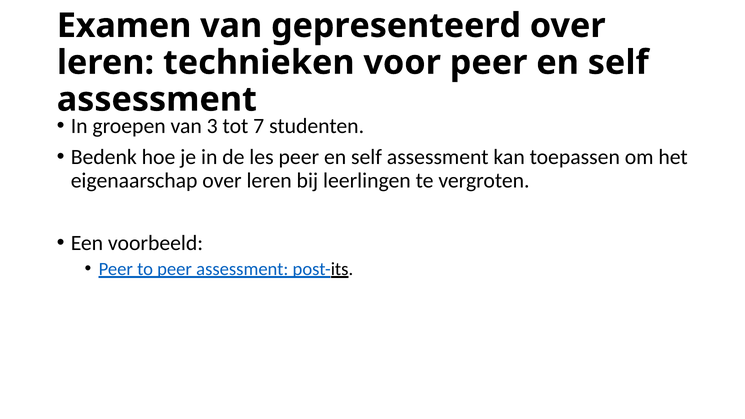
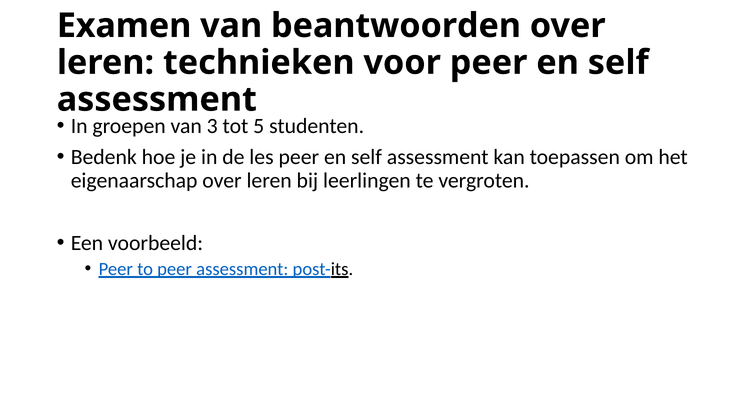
gepresenteerd: gepresenteerd -> beantwoorden (396, 26)
7: 7 -> 5 (259, 126)
